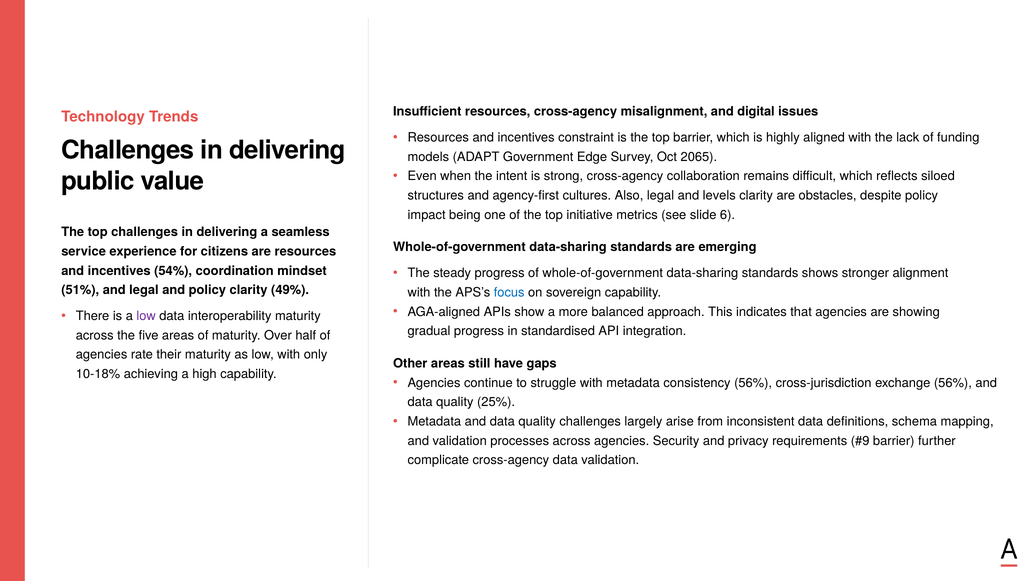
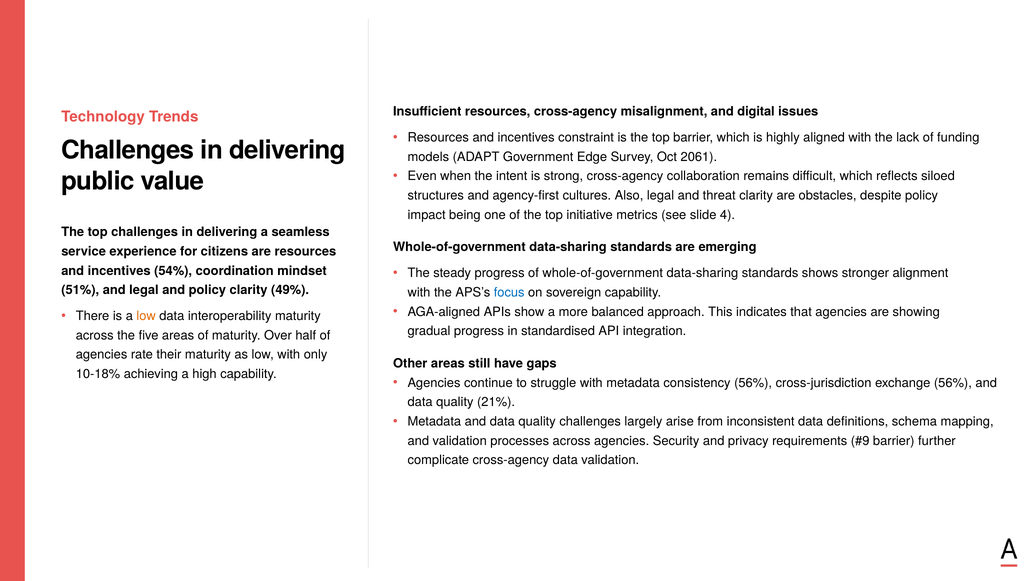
2065: 2065 -> 2061 (699, 157)
levels: levels -> threat (719, 196)
6: 6 -> 4 (727, 215)
low colour: purple -> orange (146, 316)
25%: 25% -> 21% (496, 402)
